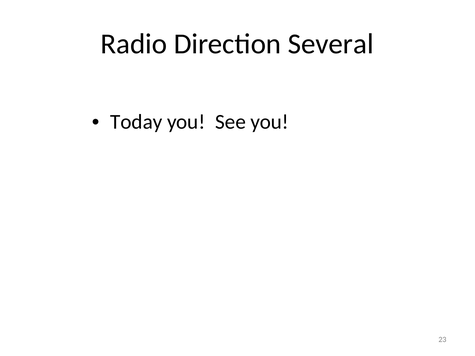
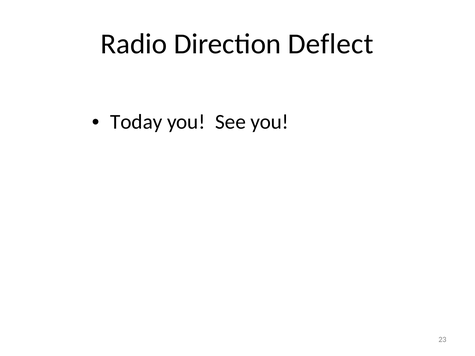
Several: Several -> Deflect (331, 44)
